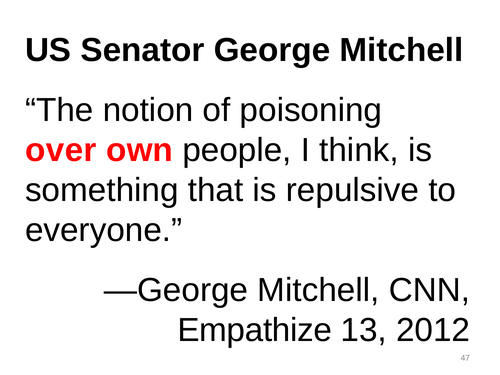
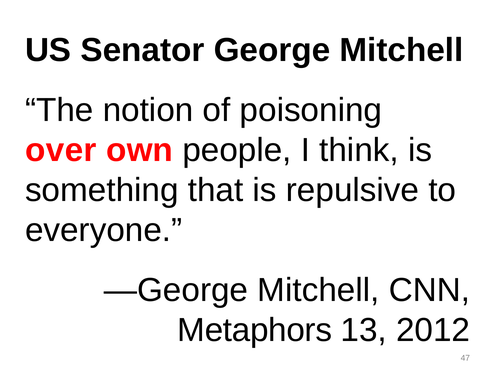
Empathize: Empathize -> Metaphors (255, 330)
